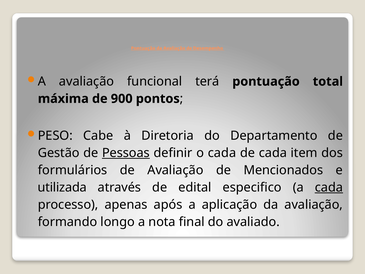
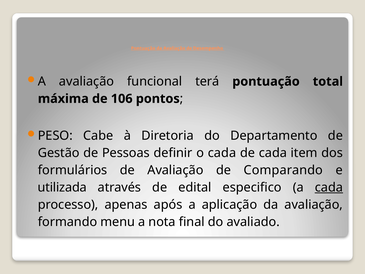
900: 900 -> 106 (122, 99)
Pessoas underline: present -> none (126, 153)
Mencionados: Mencionados -> Comparando (283, 170)
longo: longo -> menu (118, 222)
